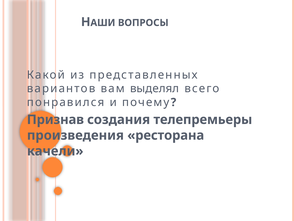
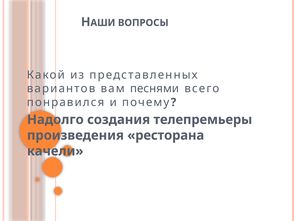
выделял: выделял -> песнями (155, 88)
Признав: Признав -> Надолго (55, 119)
